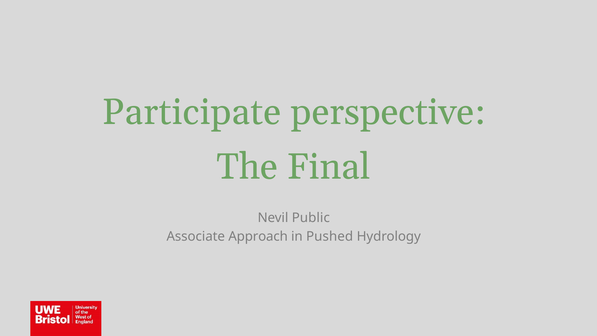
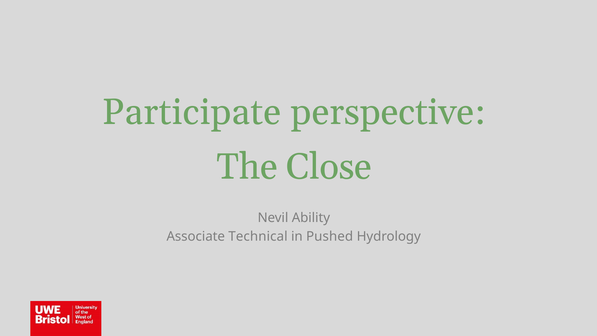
Final: Final -> Close (329, 167)
Public: Public -> Ability (311, 218)
Approach: Approach -> Technical (258, 236)
